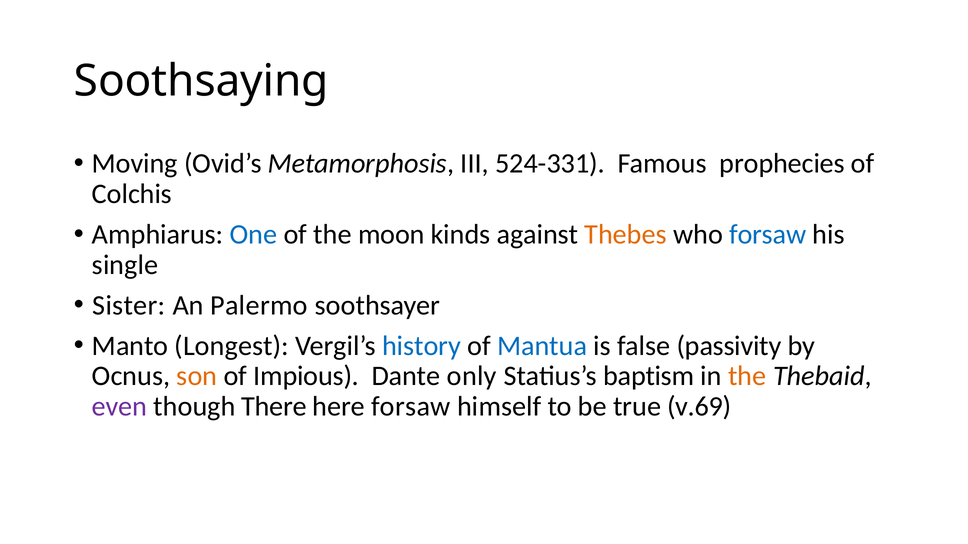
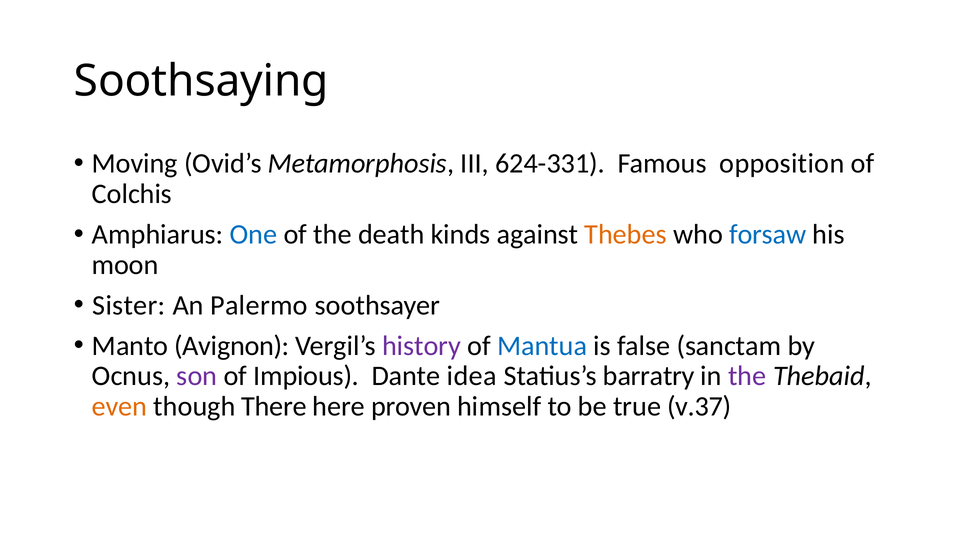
524-331: 524-331 -> 624-331 (550, 164)
prophecies: prophecies -> opposition (782, 164)
moon: moon -> death (391, 235)
single: single -> moon (125, 265)
Longest: Longest -> Avignon (232, 346)
history colour: blue -> purple (422, 346)
passivity: passivity -> sanctam (729, 346)
son colour: orange -> purple (197, 377)
only: only -> idea (472, 377)
baptism: baptism -> barratry (649, 377)
the colour: orange -> purple (747, 377)
even colour: purple -> orange (120, 407)
here forsaw: forsaw -> proven (411, 407)
v.69: v.69 -> v.37 (699, 407)
